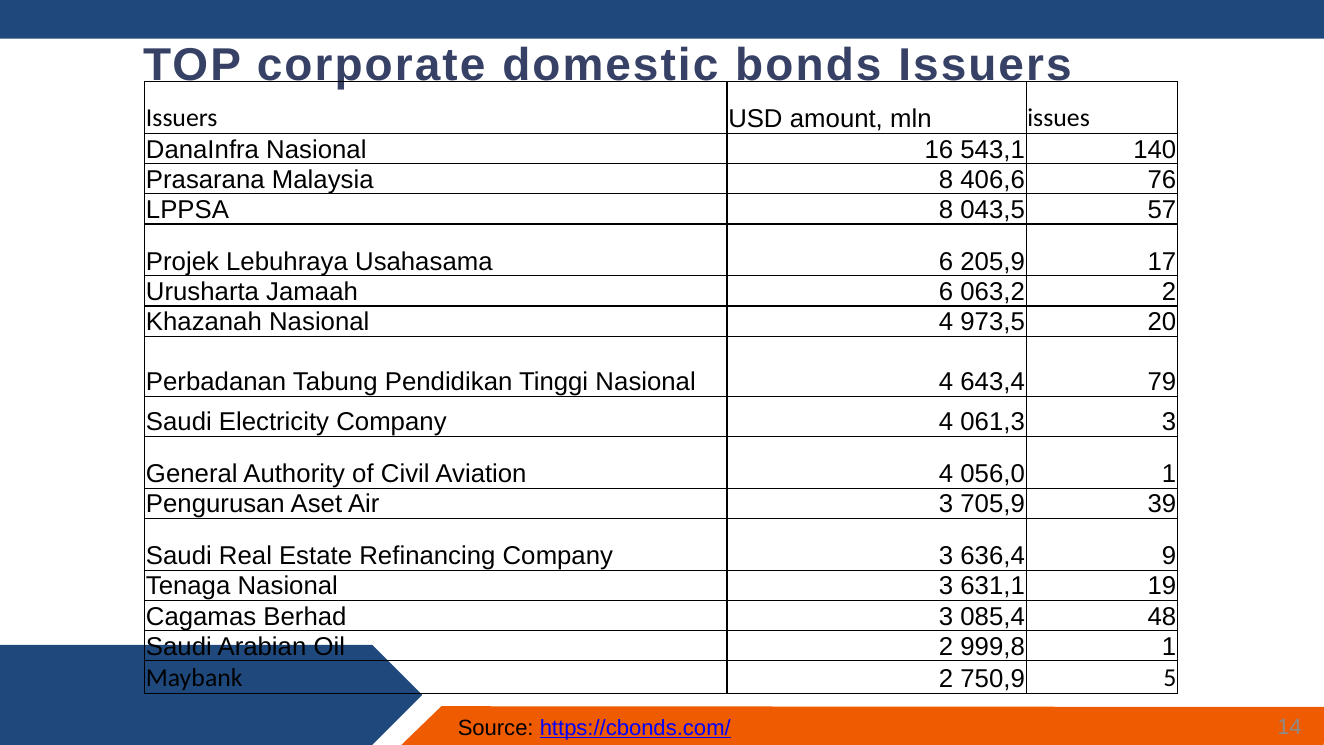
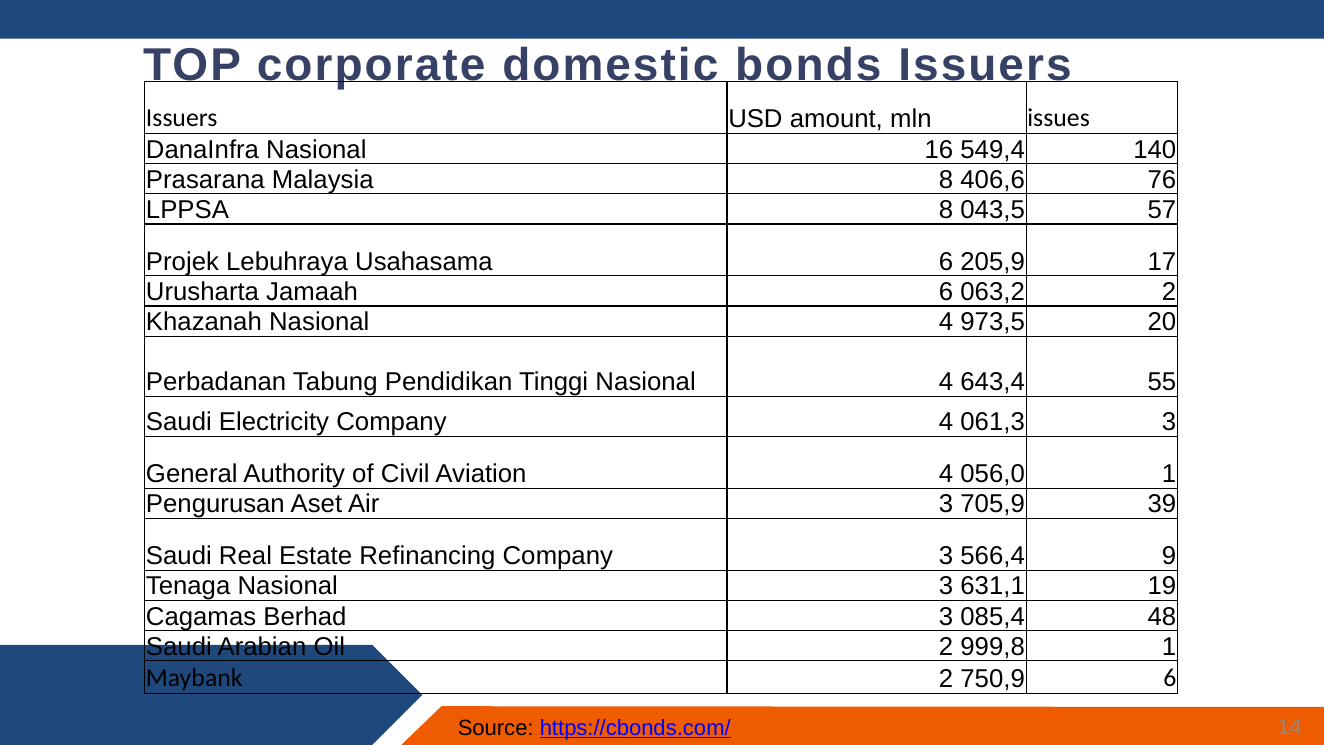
543,1: 543,1 -> 549,4 (993, 150)
79: 79 -> 55 (1162, 382)
636,4: 636,4 -> 566,4 (993, 556)
750,9 5: 5 -> 6 (1170, 678)
